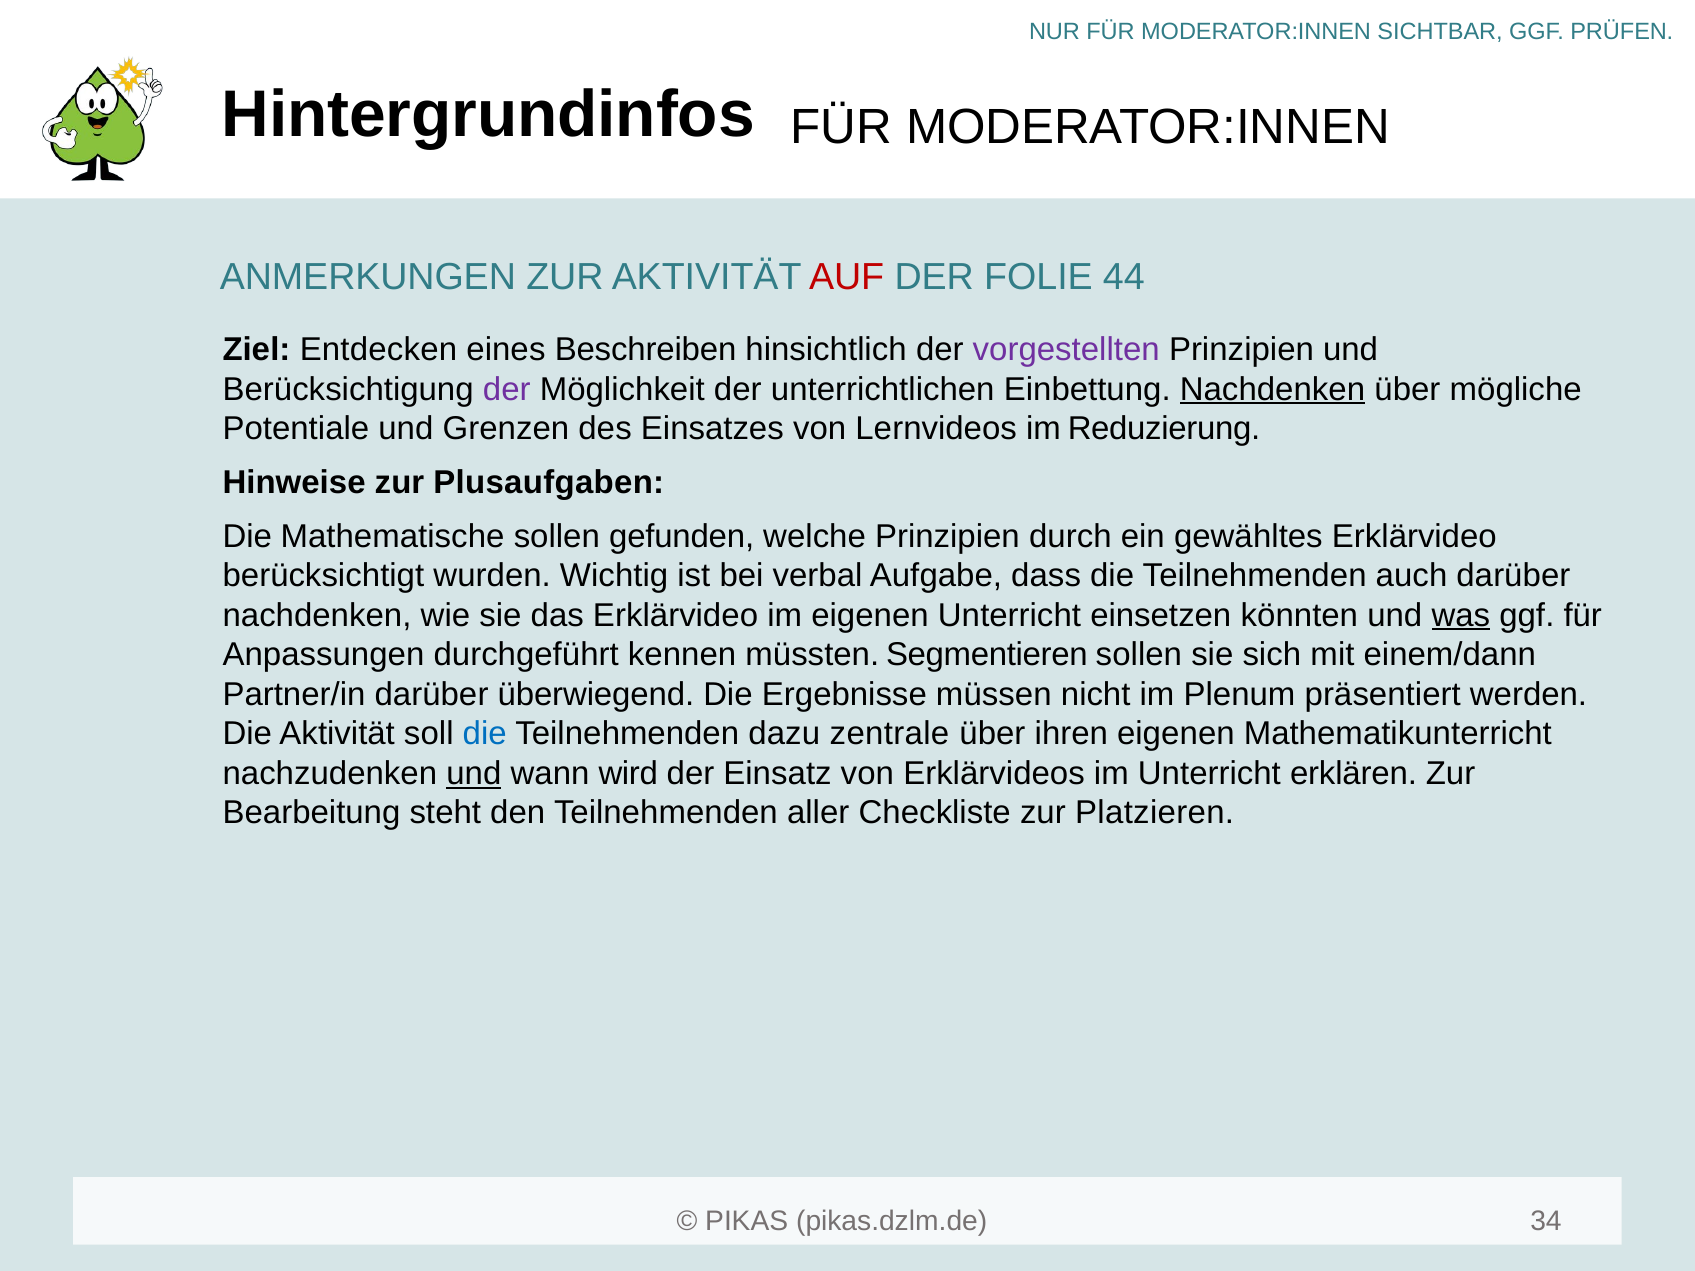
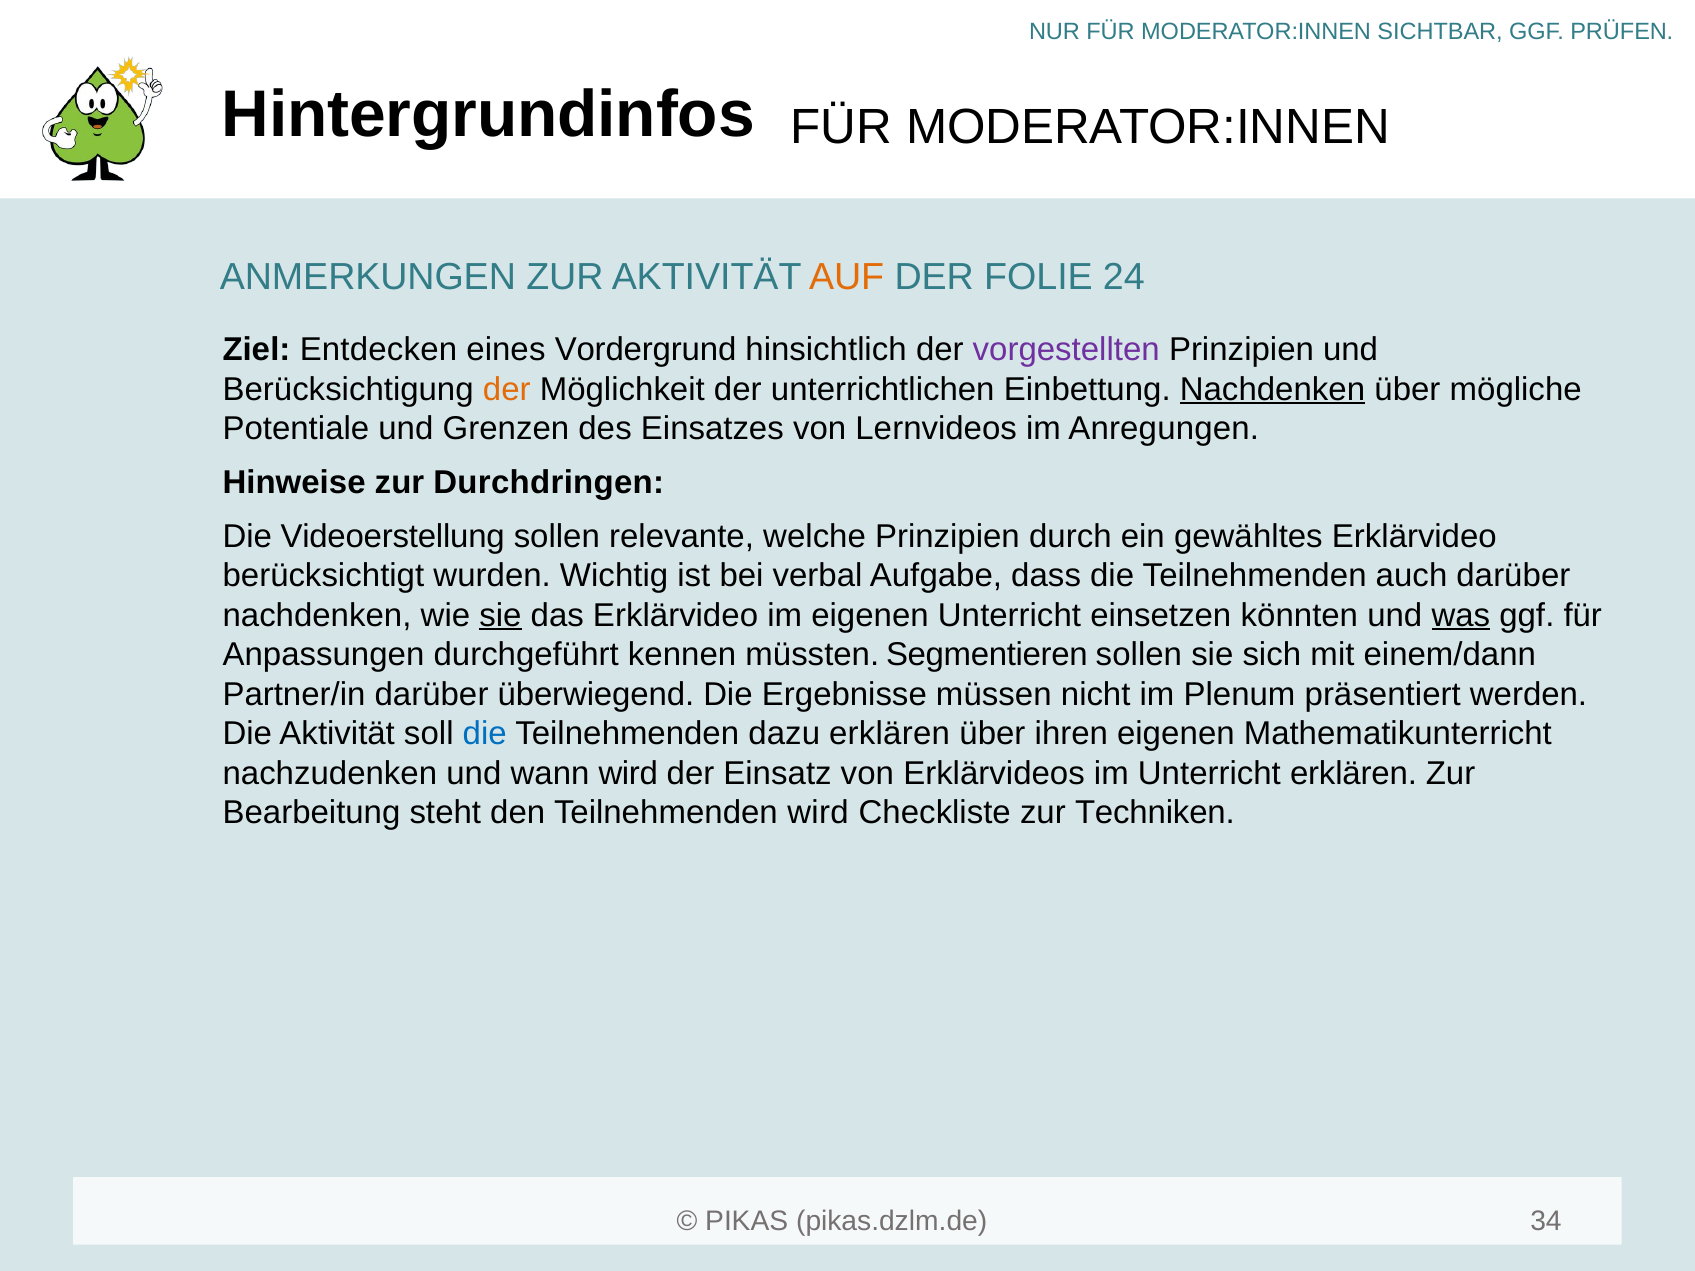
AUF colour: red -> orange (847, 277)
44: 44 -> 24 (1124, 277)
Beschreiben: Beschreiben -> Vordergrund (646, 350)
der colour: purple -> orange (507, 389)
Reduzierung: Reduzierung -> Anregungen (1164, 429)
Plusaufgaben: Plusaufgaben -> Durchdringen (549, 483)
Mathematische: Mathematische -> Videoerstellung (393, 536)
gefunden: gefunden -> relevante (682, 536)
sie underline: none -> present (500, 615)
dazu zentrale: zentrale -> erklären (890, 734)
und underline: present -> none (474, 774)
Teilnehmenden aller: aller -> wird (818, 813)
Platzieren: Platzieren -> Techniken (1155, 813)
